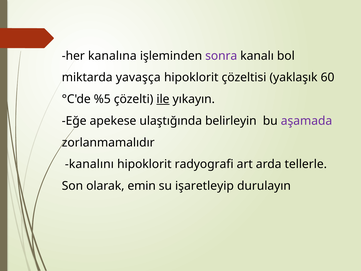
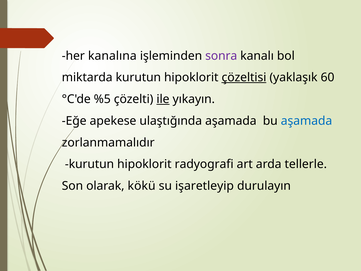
miktarda yavaşça: yavaşça -> kurutun (138, 77)
çözeltisi underline: none -> present (244, 77)
ulaştığında belirleyin: belirleyin -> aşamada (231, 121)
aşamada colour: purple -> blue (306, 121)
kanalını: kanalını -> kurutun (89, 164)
emin: emin -> kökü (142, 186)
